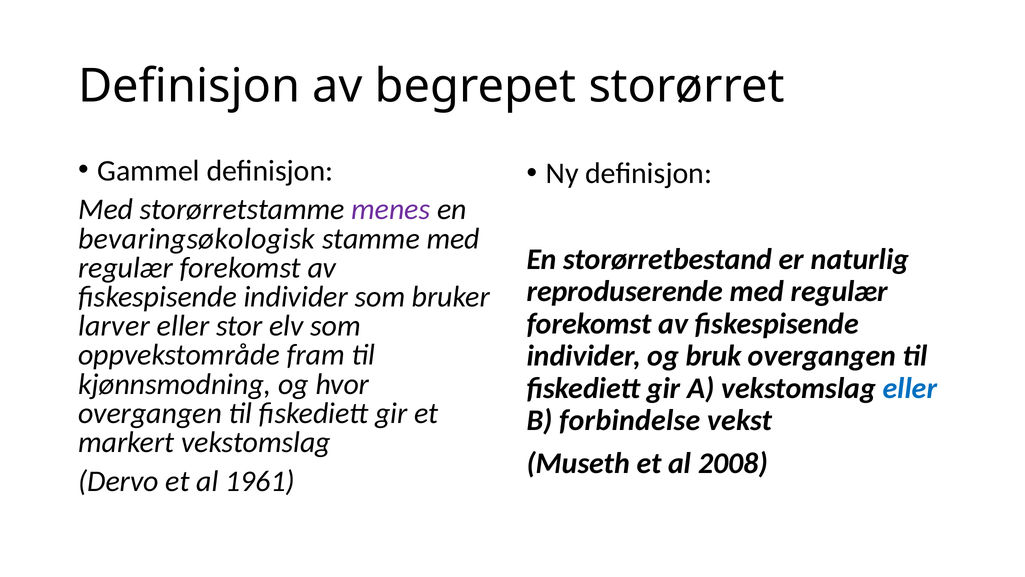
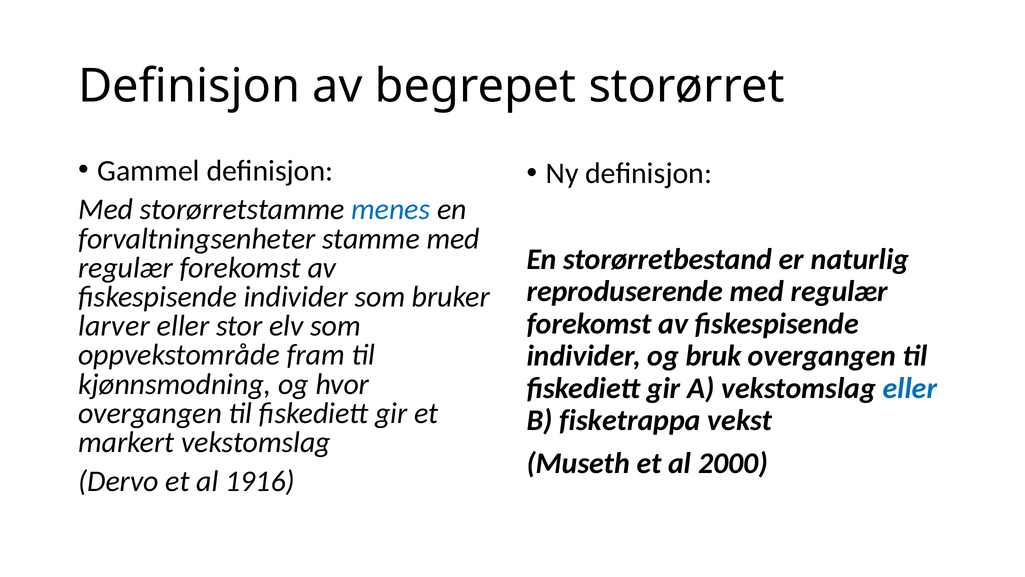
menes colour: purple -> blue (391, 209)
bevaringsøkologisk: bevaringsøkologisk -> forvaltningsenheter (197, 238)
forbindelse: forbindelse -> fisketrappa (630, 420)
2008: 2008 -> 2000 (733, 463)
1961: 1961 -> 1916 (260, 481)
